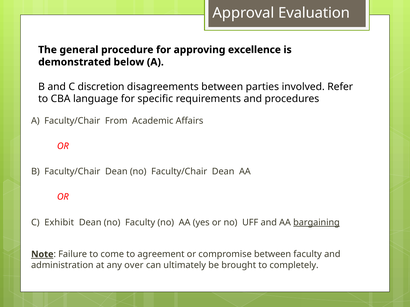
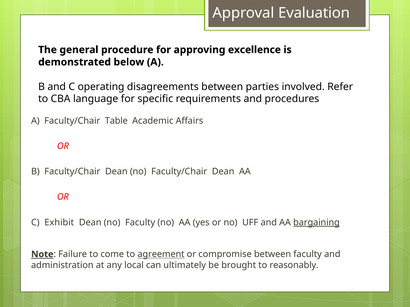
discretion: discretion -> operating (101, 87)
From: From -> Table (116, 121)
agreement underline: none -> present (161, 255)
over: over -> local (134, 266)
completely: completely -> reasonably (294, 266)
